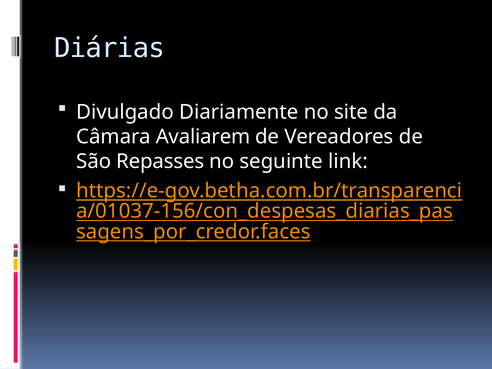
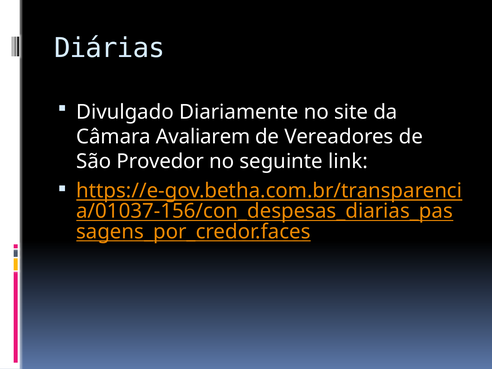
Repasses: Repasses -> Provedor (160, 161)
